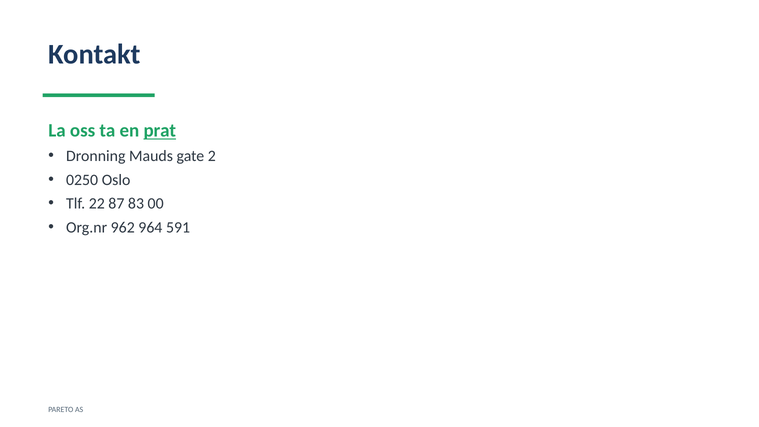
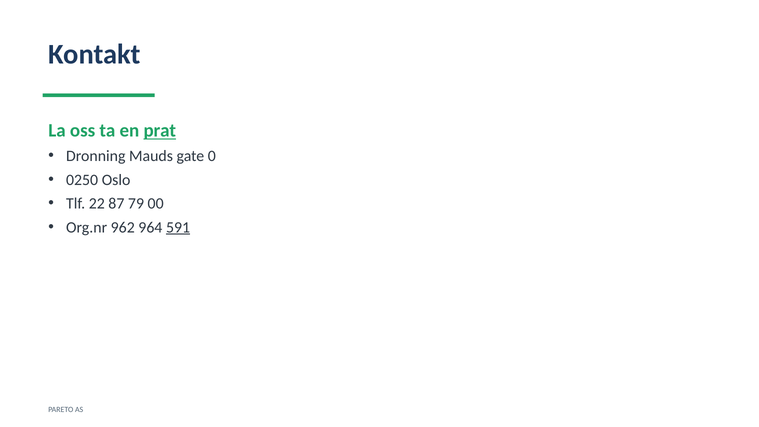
2: 2 -> 0 (212, 156)
83: 83 -> 79 (136, 204)
591 underline: none -> present (178, 227)
